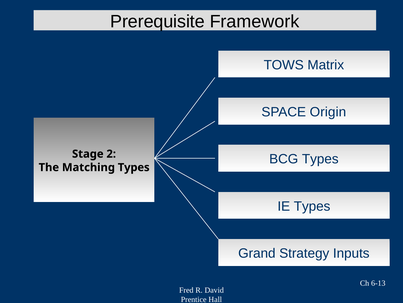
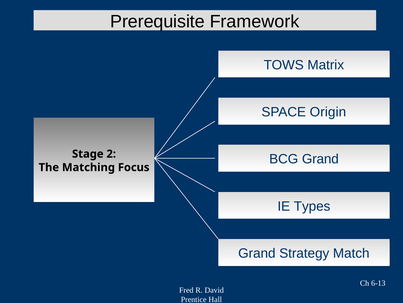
BCG Types: Types -> Grand (320, 159)
Matching Types: Types -> Focus (134, 167)
Inputs: Inputs -> Match (351, 253)
